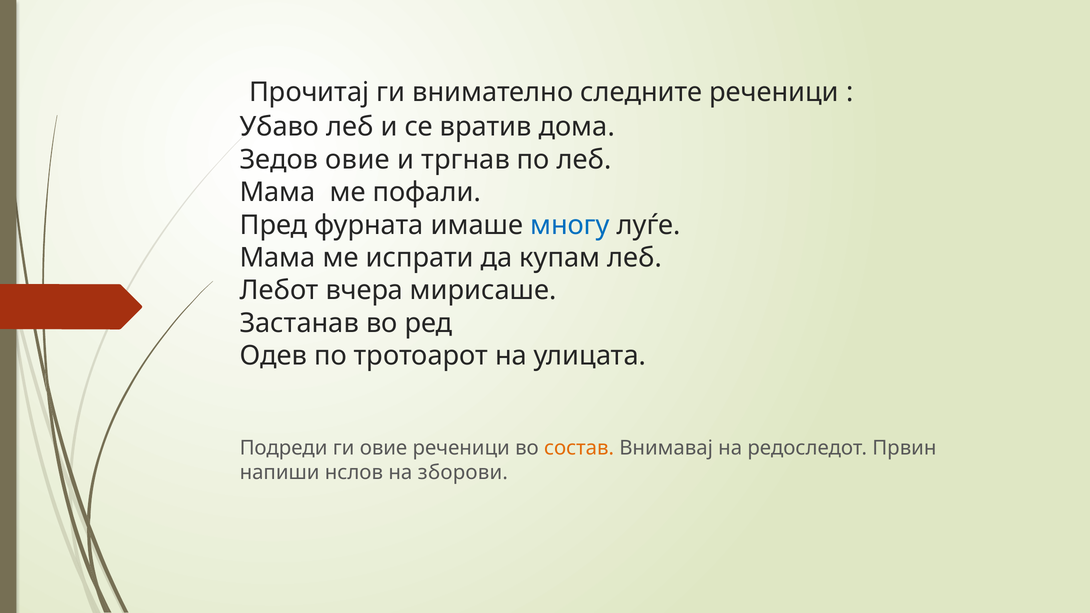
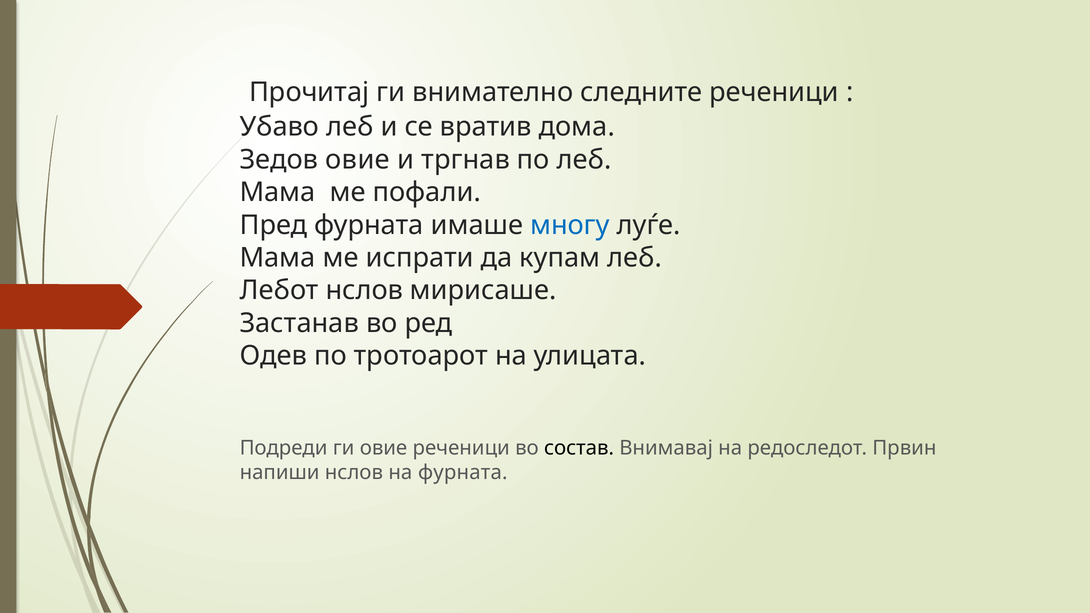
Лебот вчера: вчера -> нслов (364, 290)
состав colour: orange -> black (579, 448)
на зборови: зборови -> фурната (463, 472)
